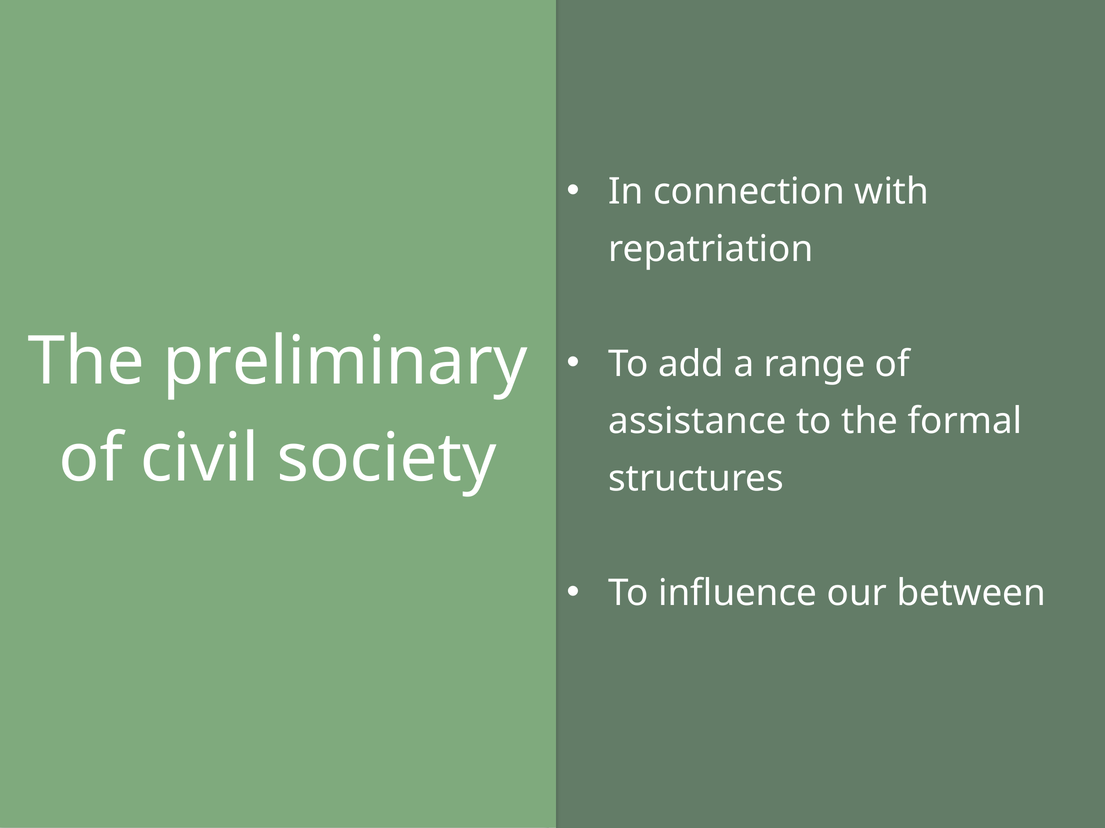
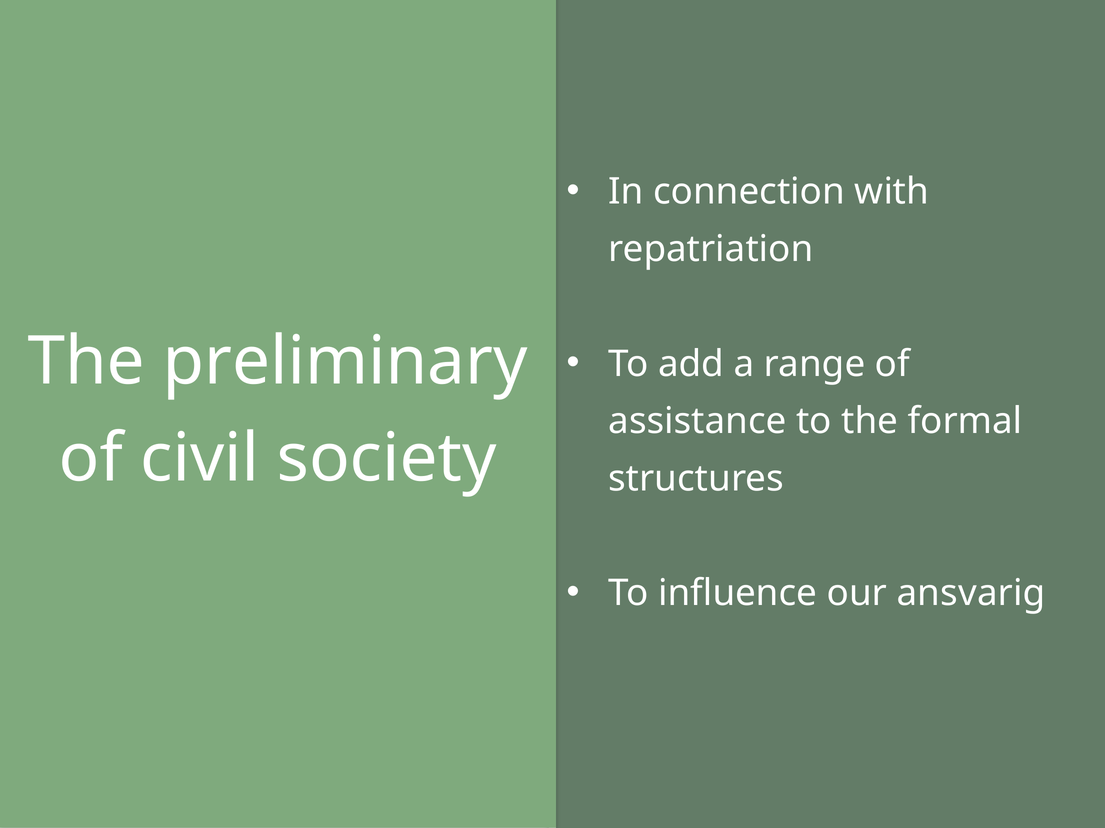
our between: between -> ansvarig (971, 593)
